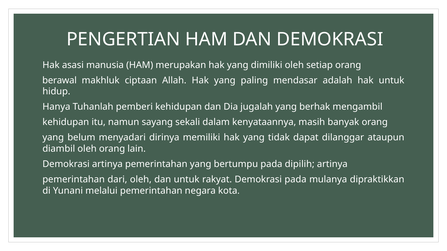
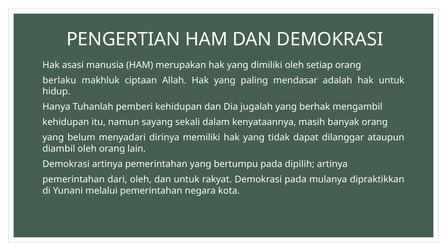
berawal: berawal -> berlaku (59, 80)
